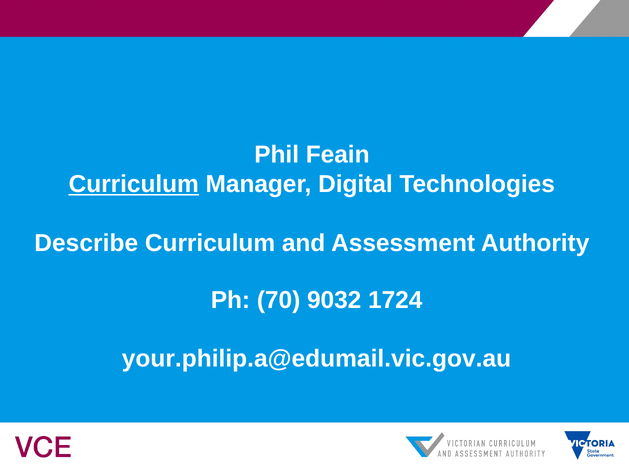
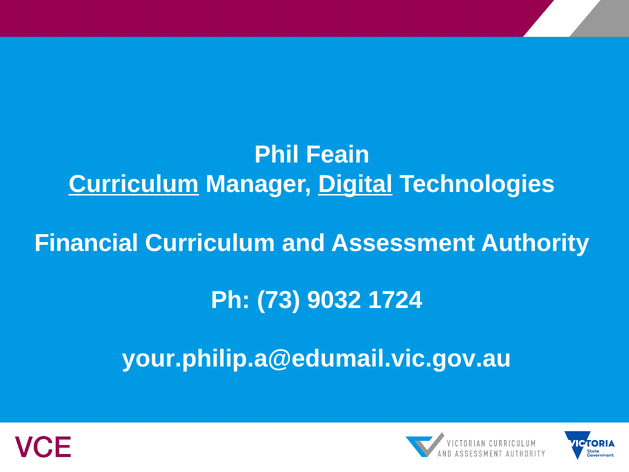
Digital underline: none -> present (355, 184)
Describe: Describe -> Financial (86, 243)
70: 70 -> 73 (279, 300)
